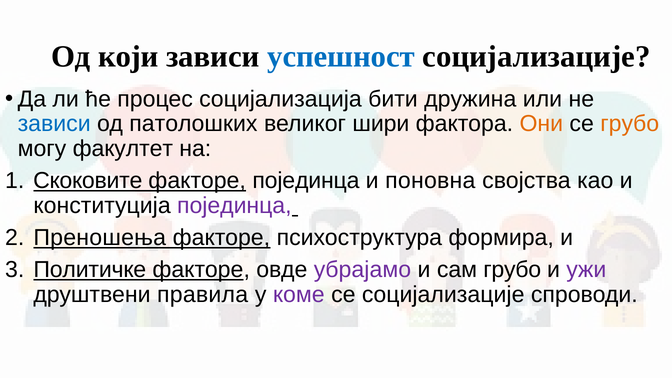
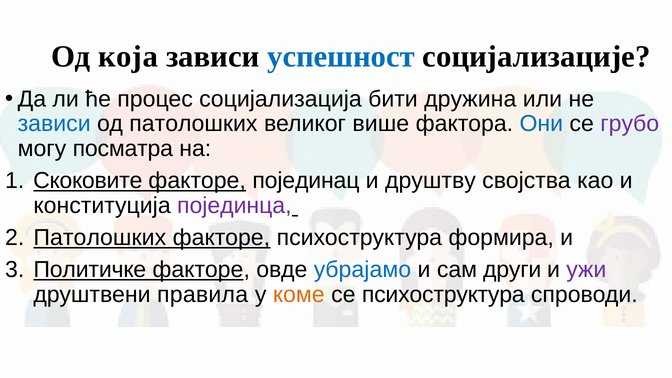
који: који -> која (128, 56)
шири: шири -> више (381, 124)
Они colour: orange -> blue (541, 124)
грубо colour: orange -> purple (630, 124)
факултет: факултет -> посматра (123, 149)
факторе појединца: појединца -> појединац (306, 181)
поновна: поновна -> друштву (430, 181)
Преношења: Преношења -> Патолошких (100, 238)
убрајамо colour: purple -> blue (362, 270)
сам грубо: грубо -> други (512, 270)
коме colour: purple -> orange (299, 294)
се социјализације: социјализације -> психоструктура (443, 294)
